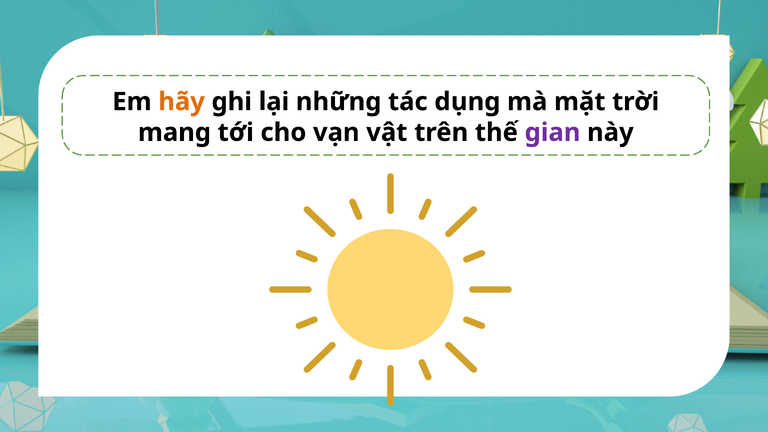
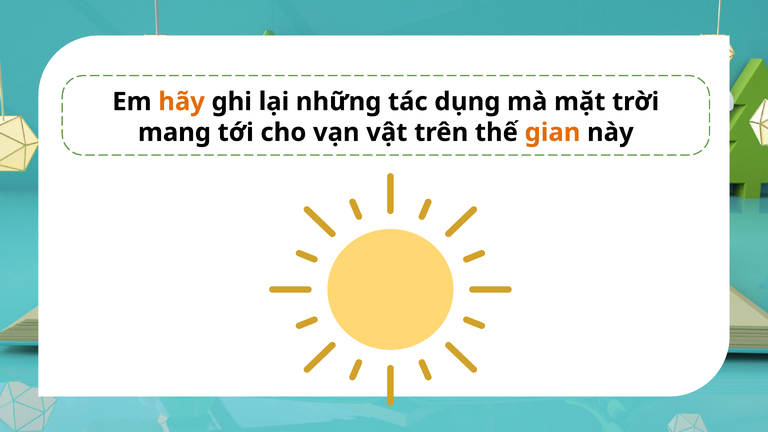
gian colour: purple -> orange (553, 132)
